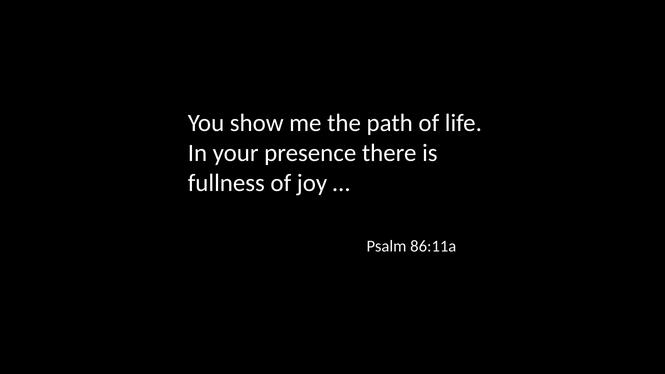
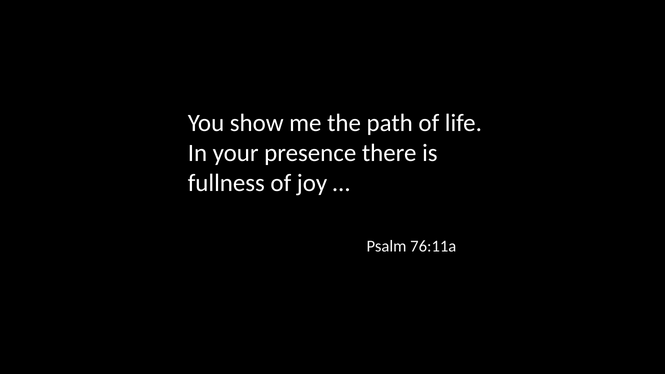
86:11a: 86:11a -> 76:11a (433, 246)
